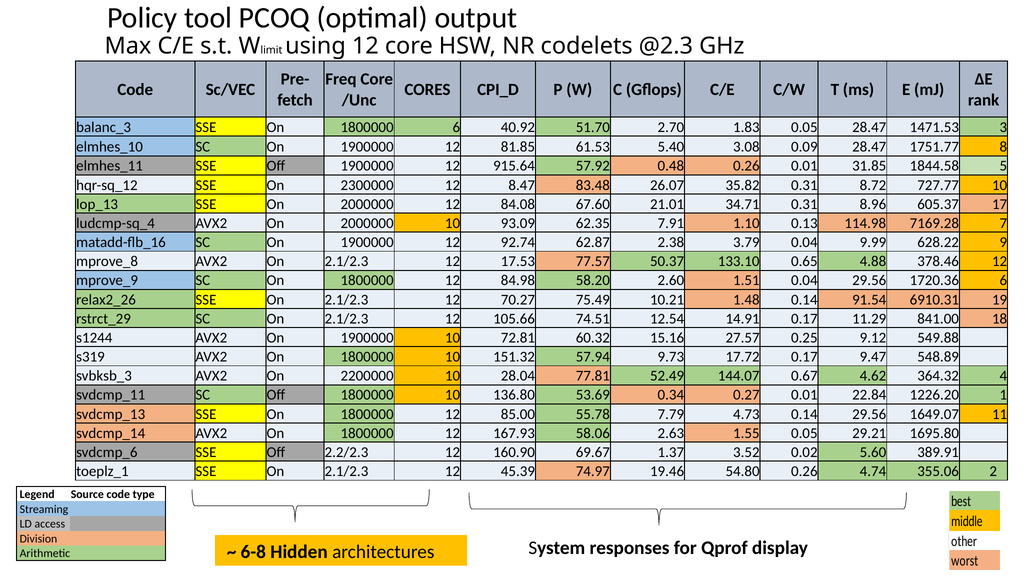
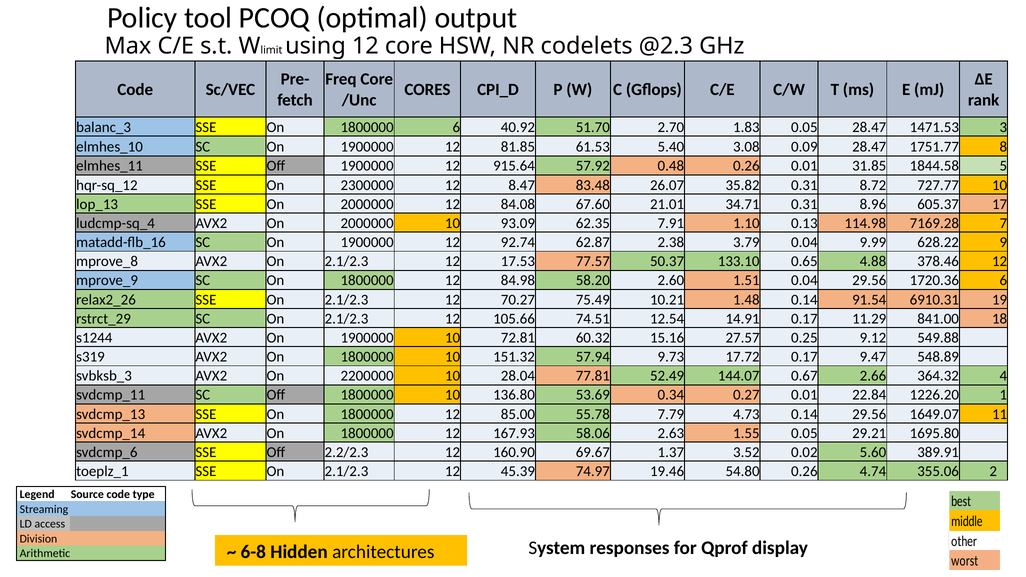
4.62: 4.62 -> 2.66 (873, 376)
